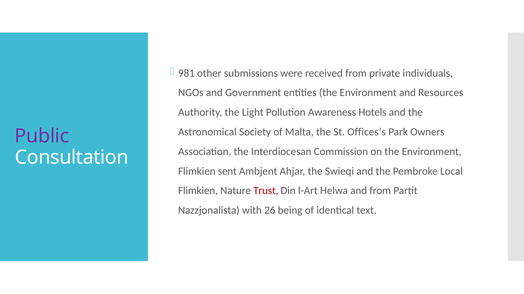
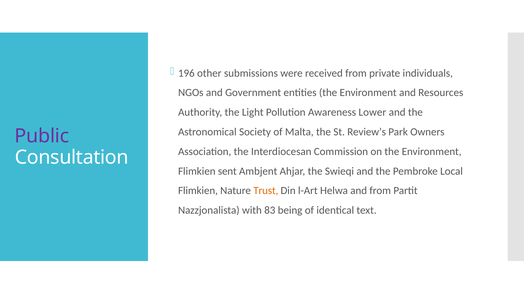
981: 981 -> 196 (186, 73)
Hotels: Hotels -> Lower (372, 113)
Offices’s: Offices’s -> Review’s (367, 132)
Trust colour: red -> orange (266, 191)
26: 26 -> 83 (270, 211)
